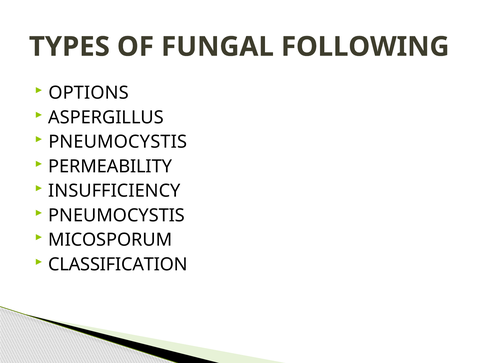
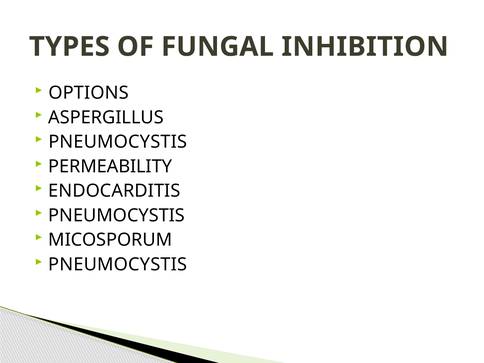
FOLLOWING: FOLLOWING -> INHIBITION (365, 47)
INSUFFICIENCY: INSUFFICIENCY -> ENDOCARDITIS (114, 191)
CLASSIFICATION: CLASSIFICATION -> PNEUMOCYSTIS (118, 264)
